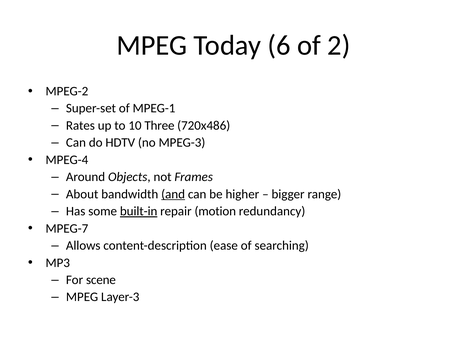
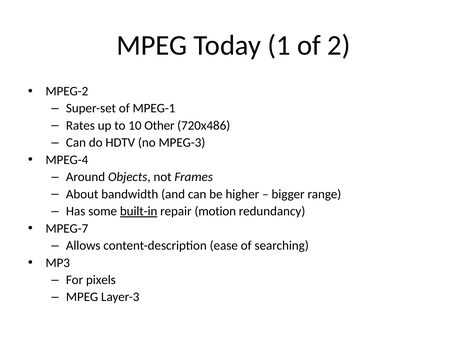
6: 6 -> 1 (279, 45)
Three: Three -> Other (159, 125)
and underline: present -> none (173, 194)
scene: scene -> pixels (101, 279)
